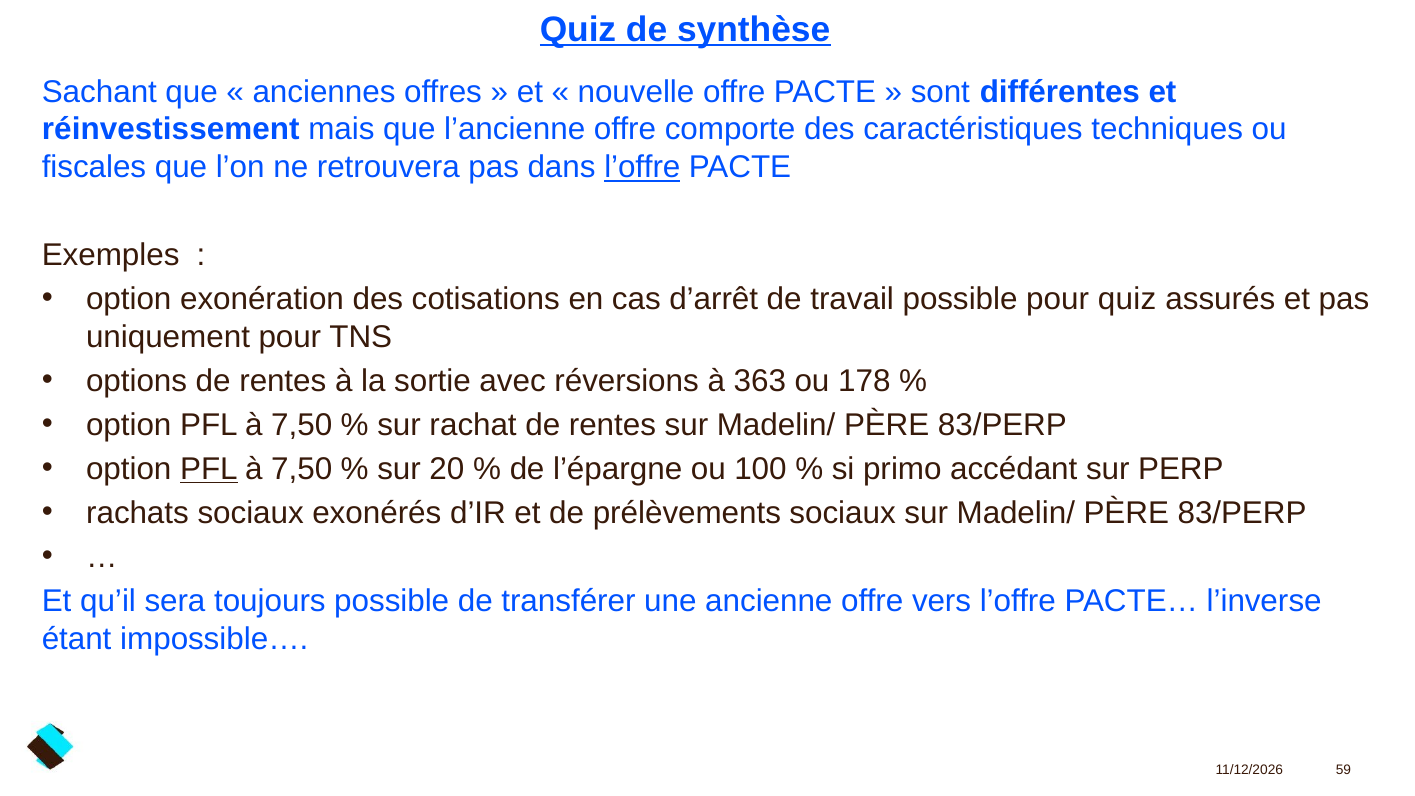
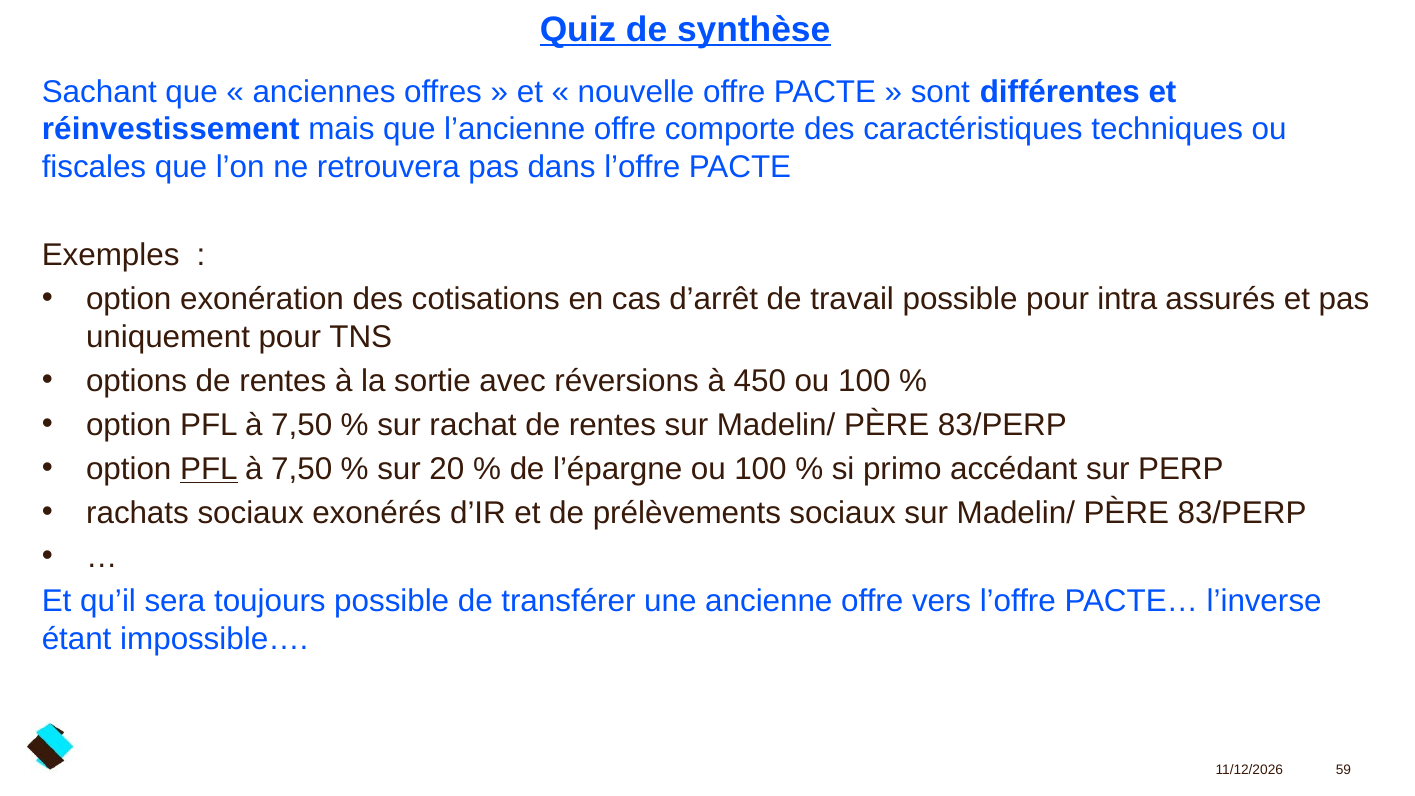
l’offre underline: present -> none (642, 167)
pour quiz: quiz -> intra (1127, 299)
363: 363 -> 450 (760, 381)
178: 178 -> 100 (864, 381)
